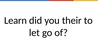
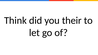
Learn: Learn -> Think (15, 20)
